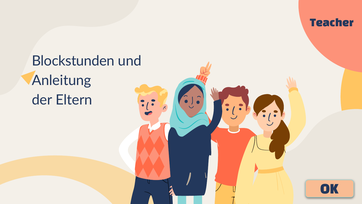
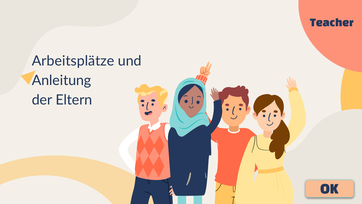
Blockstunden: Blockstunden -> Arbeitsplätze (73, 61)
